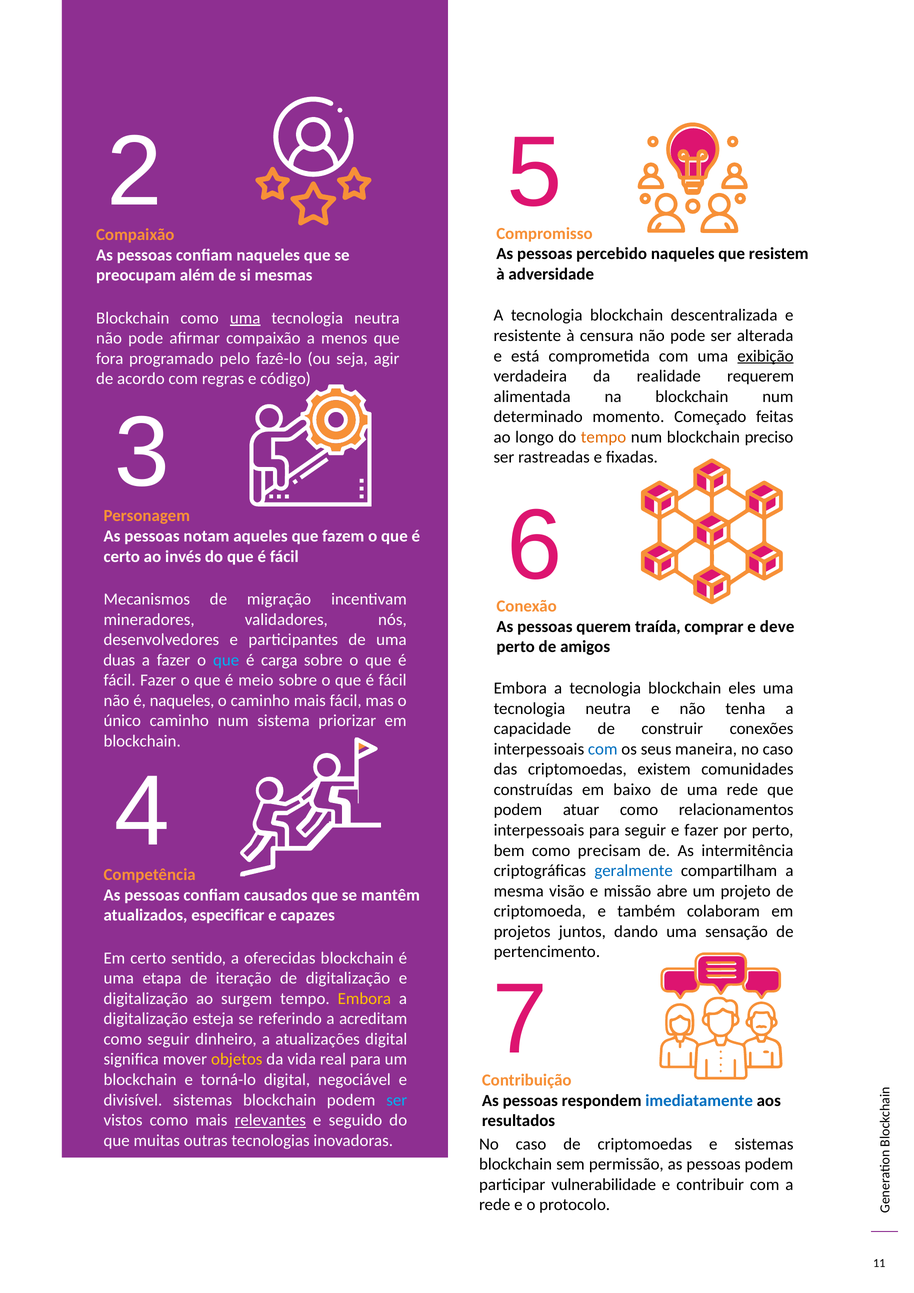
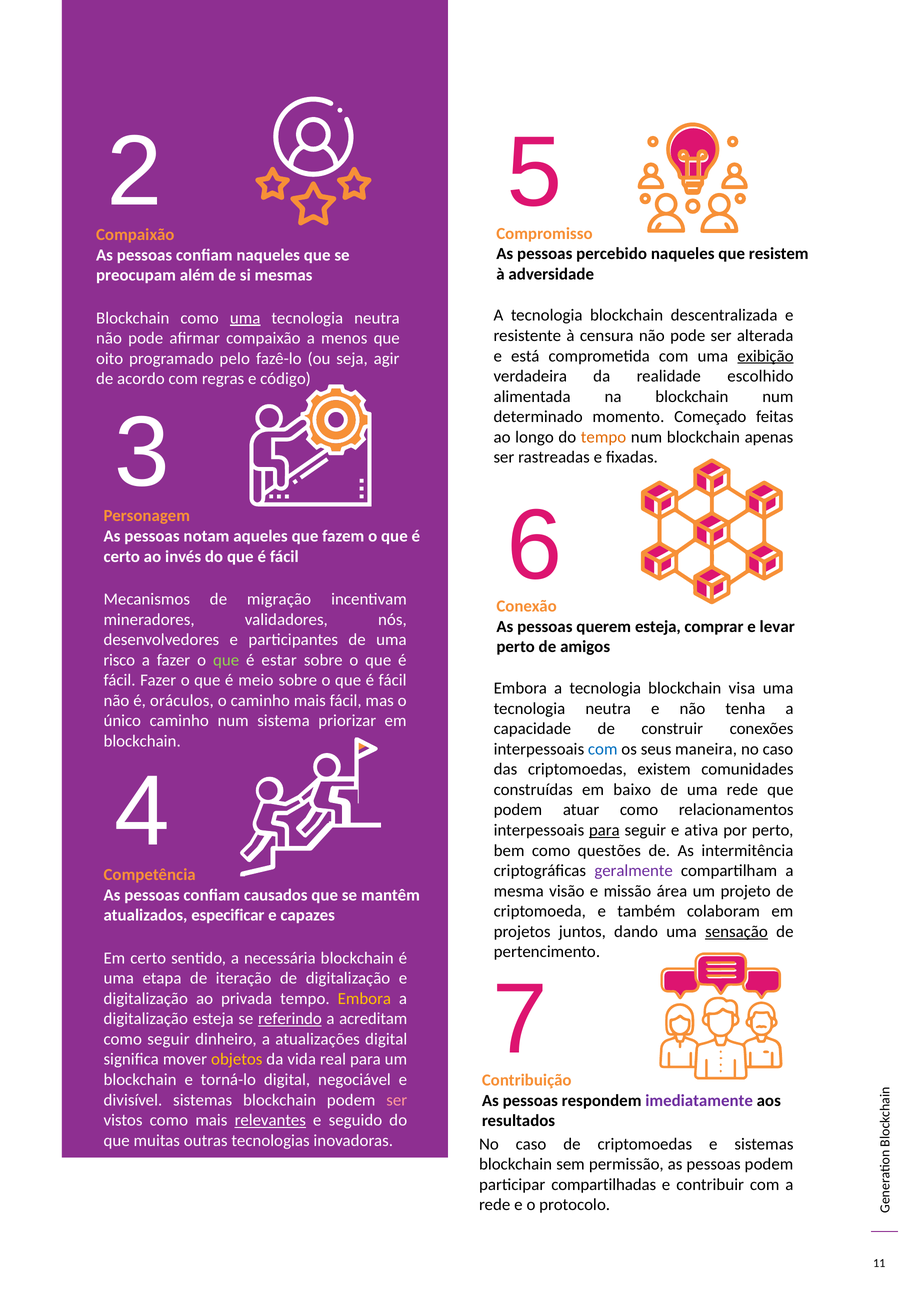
fora: fora -> oito (110, 358)
requerem: requerem -> escolhido (760, 376)
preciso: preciso -> apenas (769, 437)
querem traída: traída -> esteja (658, 626)
deve: deve -> levar (777, 626)
duas: duas -> risco (119, 660)
que colour: light blue -> light green (226, 660)
carga: carga -> estar (279, 660)
eles: eles -> visa (742, 688)
é naqueles: naqueles -> oráculos (182, 700)
para underline: none -> present (604, 830)
e fazer: fazer -> ativa (701, 830)
precisam: precisam -> questões (609, 850)
geralmente colour: blue -> purple (634, 871)
abre: abre -> área (672, 891)
sensação underline: none -> present (737, 931)
oferecidas: oferecidas -> necessária (280, 958)
surgem: surgem -> privada (247, 998)
referindo underline: none -> present (290, 1019)
ser colour: light blue -> pink (397, 1100)
imediatamente colour: blue -> purple (699, 1100)
vulnerabilidade: vulnerabilidade -> compartilhadas (604, 1184)
